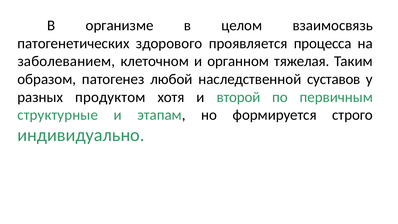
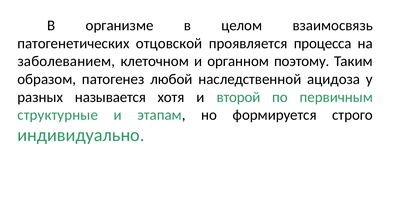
здорового: здорового -> отцовской (169, 43)
тяжелая: тяжелая -> поэтому (302, 61)
суставов: суставов -> ацидоза (334, 79)
продуктом: продуктом -> называется (110, 97)
